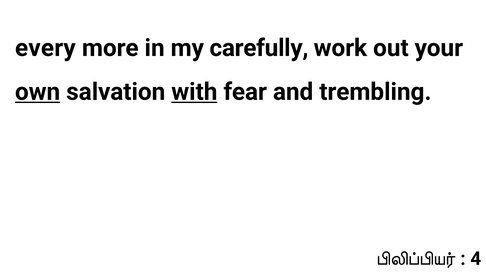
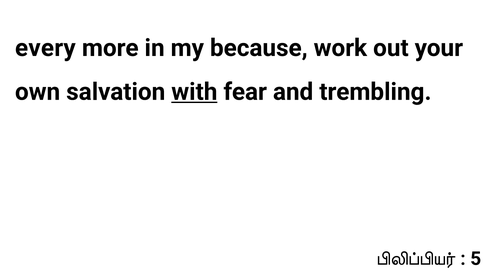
carefully: carefully -> because (259, 48)
own underline: present -> none (38, 92)
4: 4 -> 5 (476, 258)
